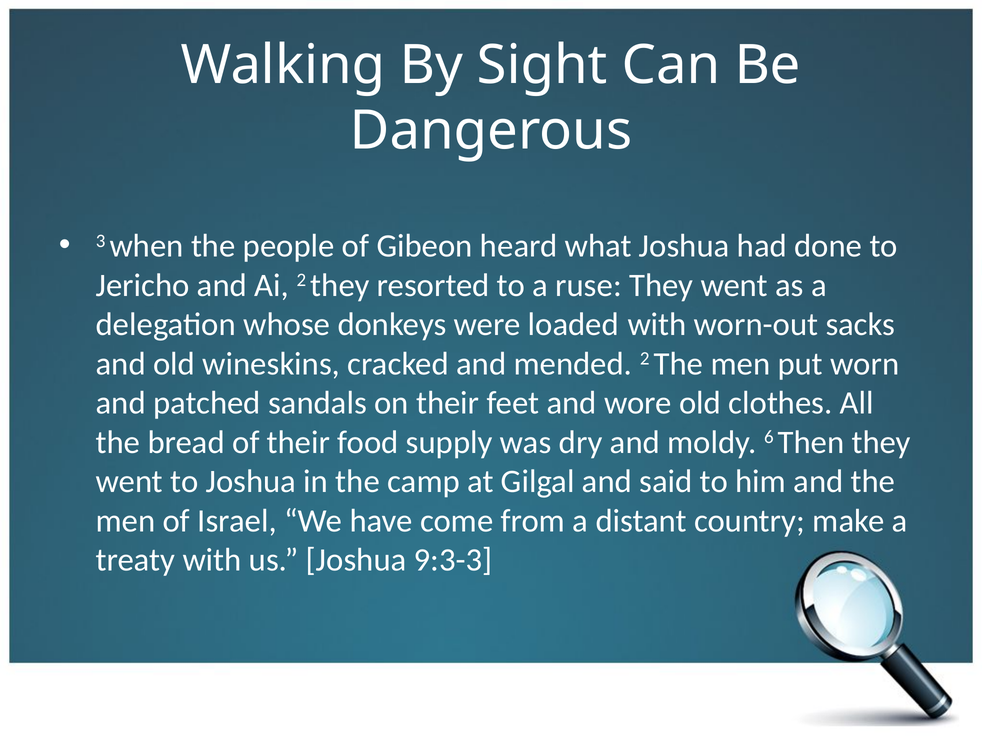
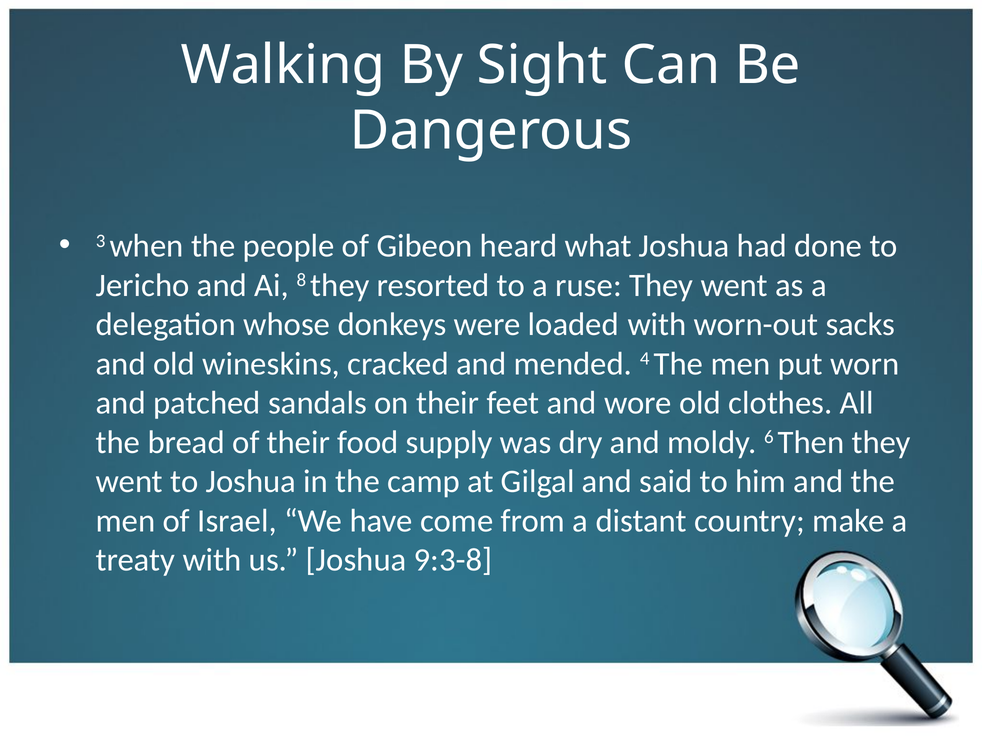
Ai 2: 2 -> 8 (301, 280)
mended 2: 2 -> 4 (645, 359)
9:3-3: 9:3-3 -> 9:3-8 (453, 560)
